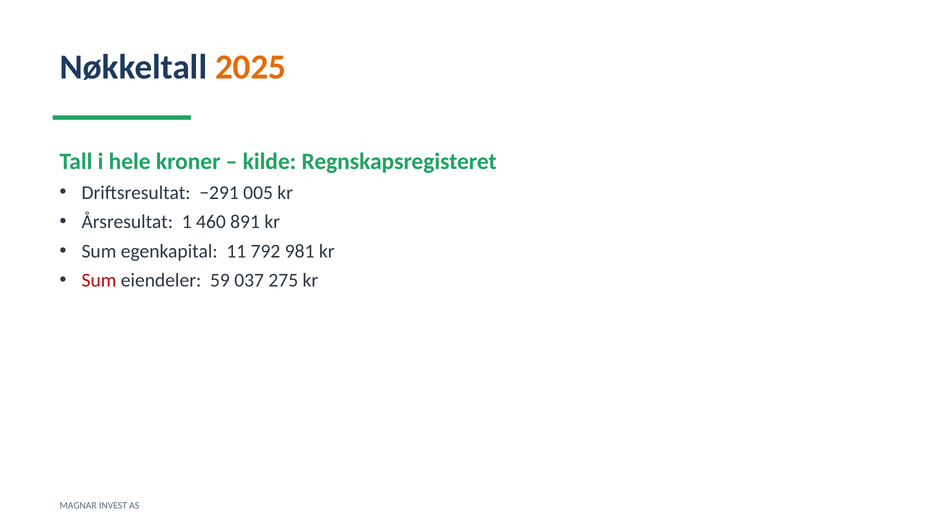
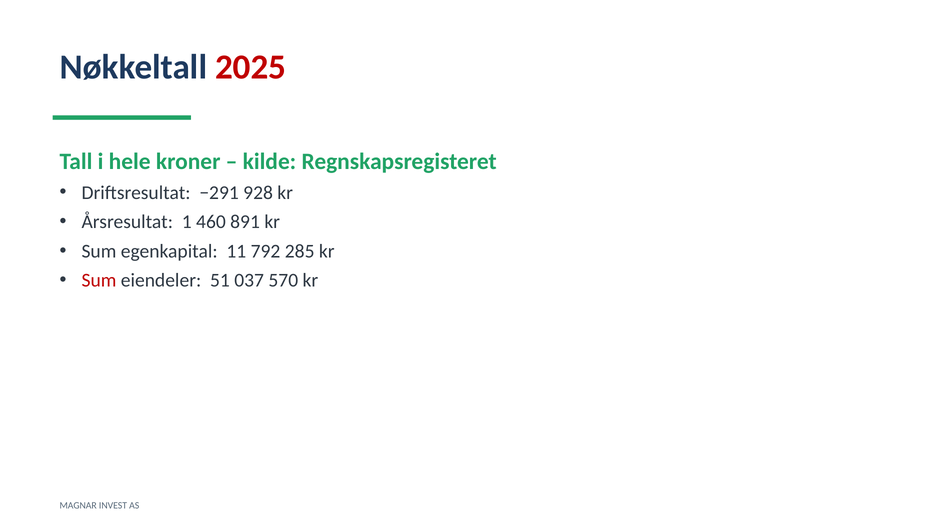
2025 colour: orange -> red (251, 67)
005: 005 -> 928 (258, 193)
981: 981 -> 285 (300, 251)
59: 59 -> 51 (220, 281)
275: 275 -> 570 (283, 281)
